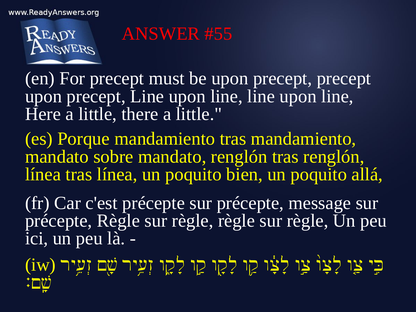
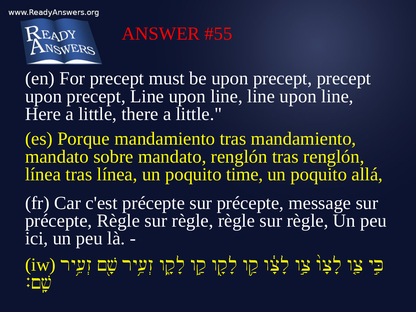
bien: bien -> time (245, 174)
